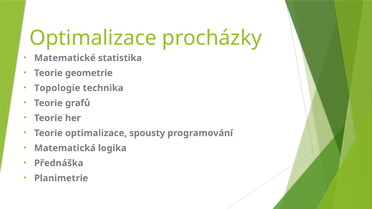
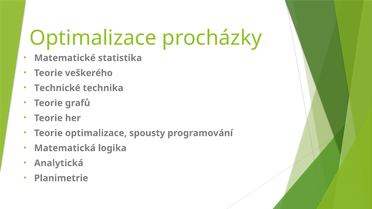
geometrie: geometrie -> veškerého (89, 73)
Topologie: Topologie -> Technické (57, 88)
Přednáška: Přednáška -> Analytická (59, 163)
